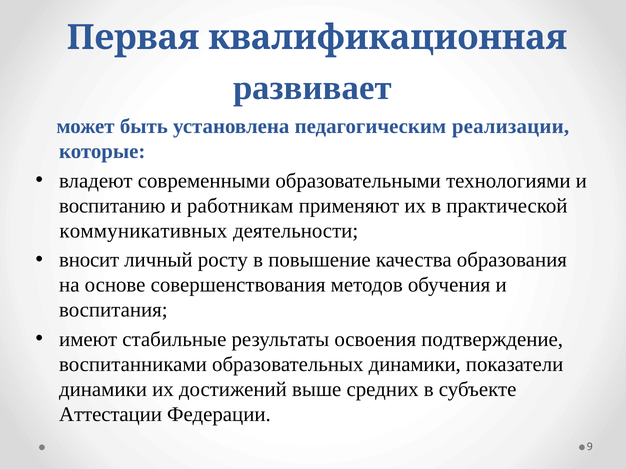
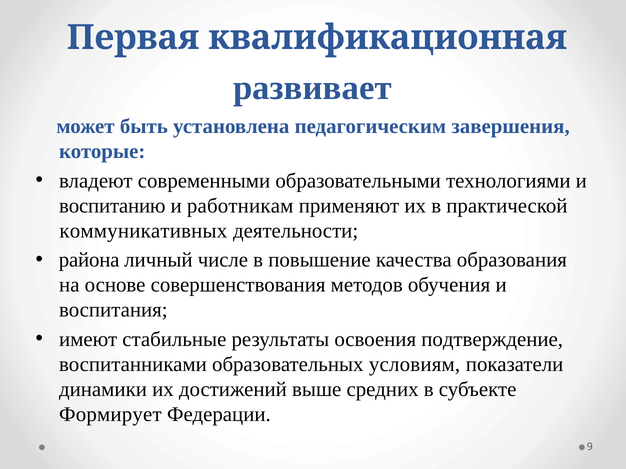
реализации: реализации -> завершения (511, 127)
вносит: вносит -> района (89, 260)
росту: росту -> числе (223, 260)
образовательных динамики: динамики -> условиям (415, 365)
Аттестации: Аттестации -> Формирует (110, 415)
